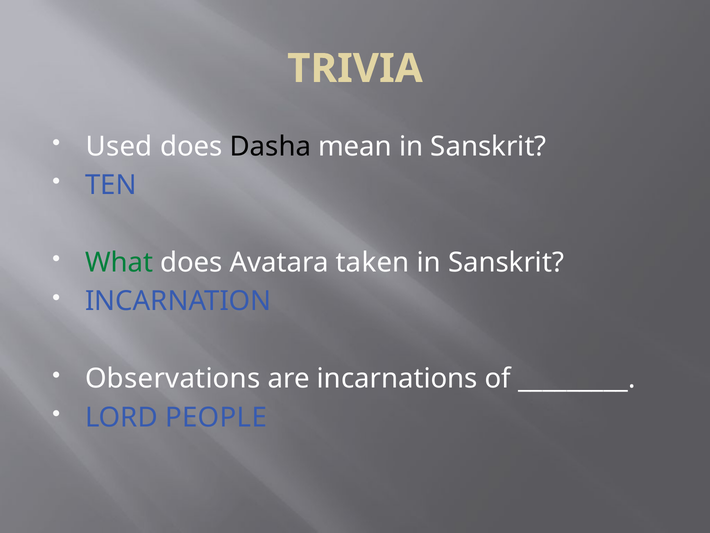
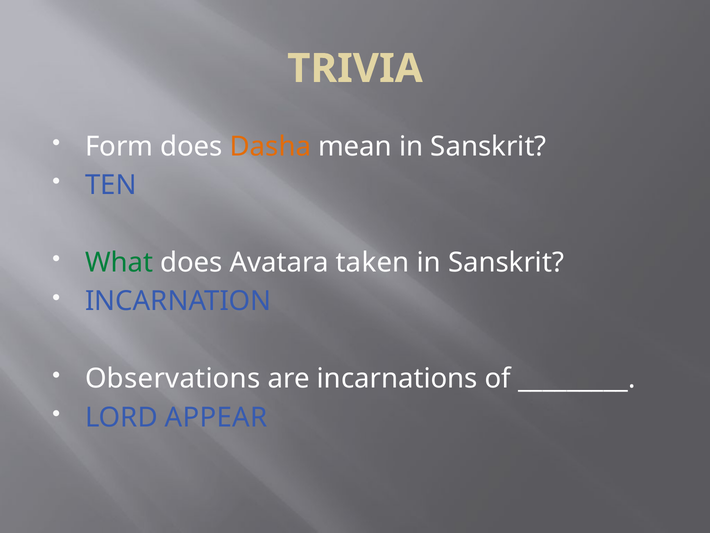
Used: Used -> Form (119, 146)
Dasha colour: black -> orange (270, 146)
PEOPLE: PEOPLE -> APPEAR (216, 417)
